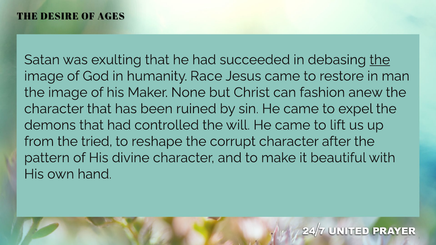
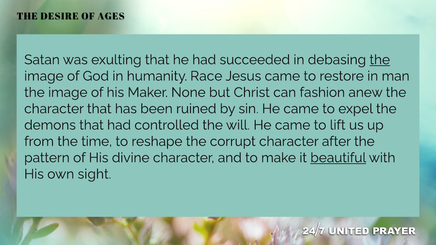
tried: tried -> time (97, 142)
beautiful underline: none -> present (338, 158)
hand: hand -> sight (94, 174)
